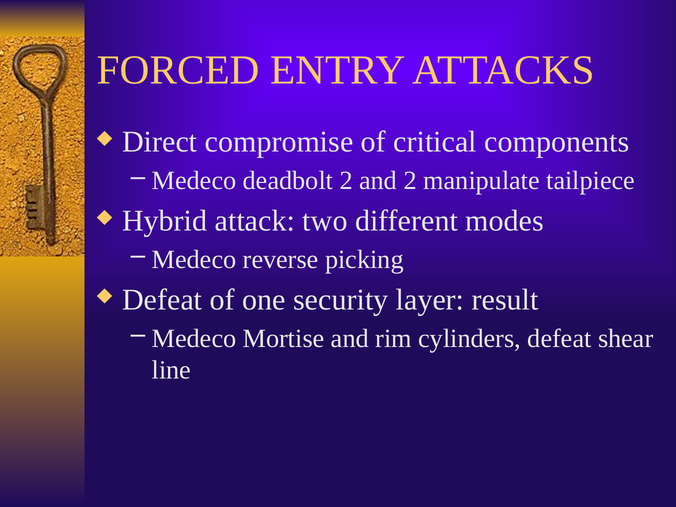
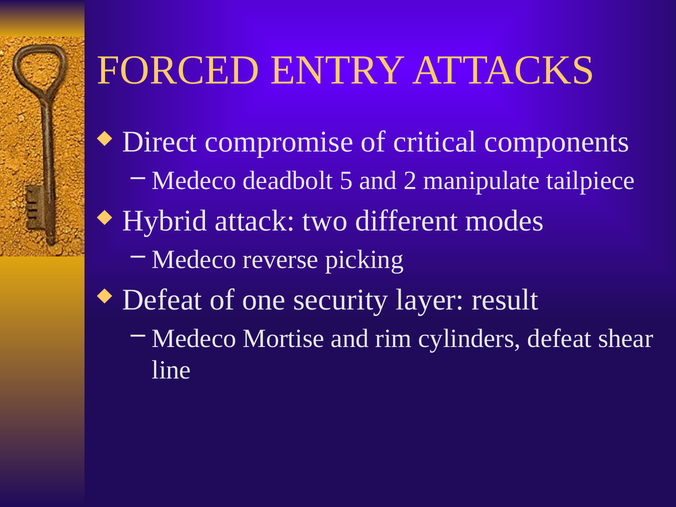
deadbolt 2: 2 -> 5 (346, 181)
